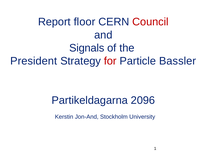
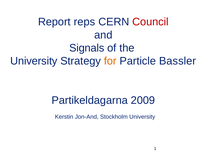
floor: floor -> reps (85, 22)
President: President -> University (34, 61)
for colour: red -> orange (110, 61)
2096: 2096 -> 2009 (143, 100)
